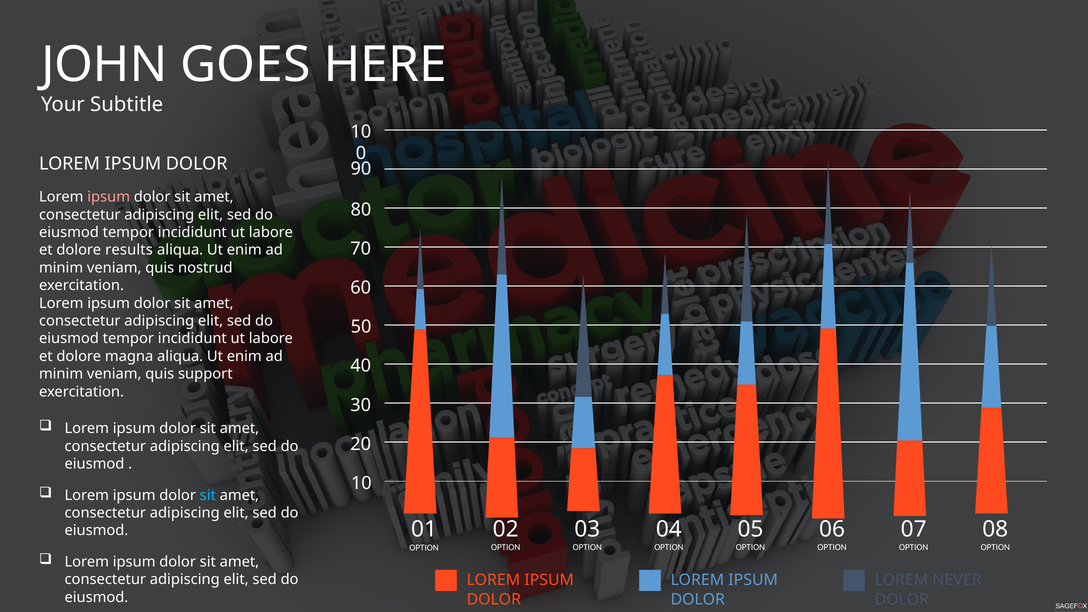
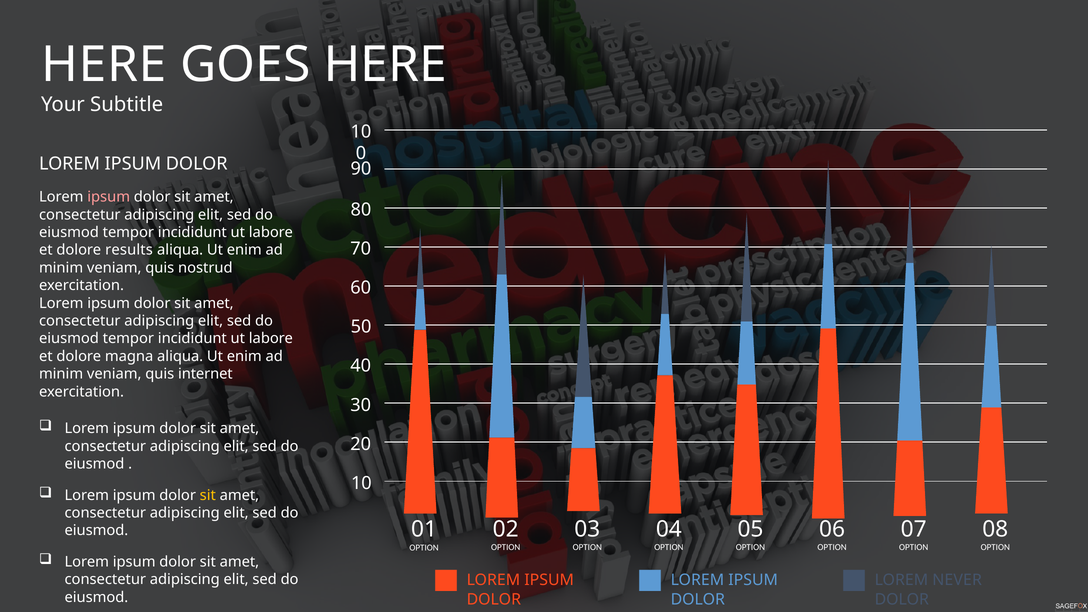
JOHN: JOHN -> HERE (104, 65)
support: support -> internet (205, 374)
sit colour: light blue -> yellow (208, 495)
